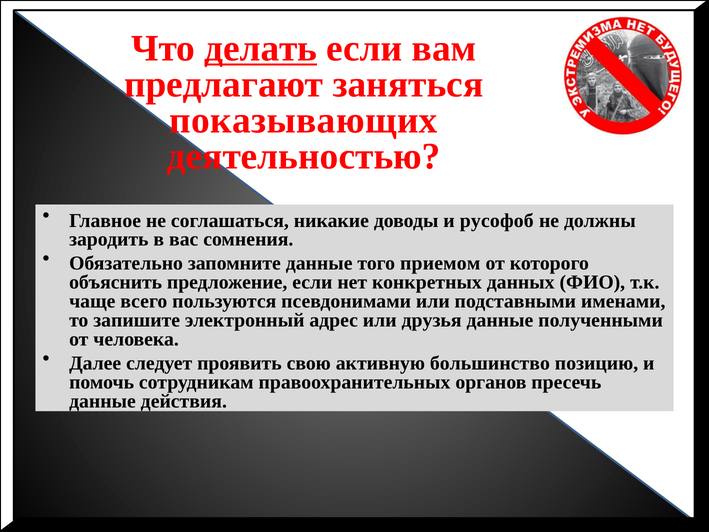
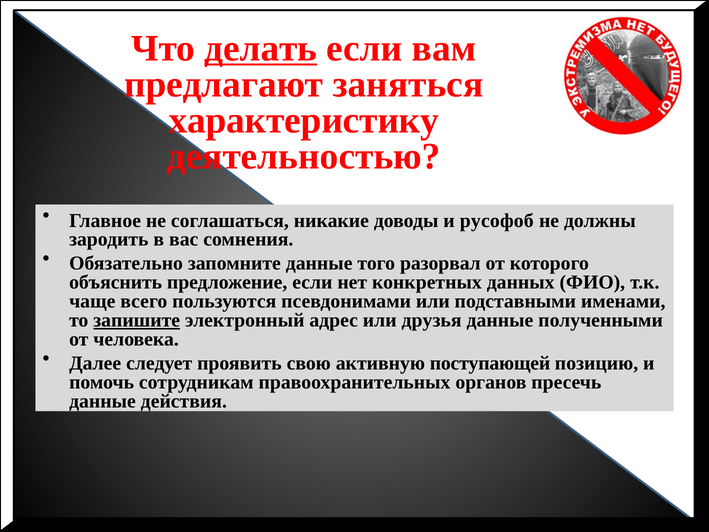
показывающих: показывающих -> характеристику (304, 120)
приемом: приемом -> разорвал (440, 263)
запишите underline: none -> present (137, 320)
большинство: большинство -> поступающей (490, 363)
